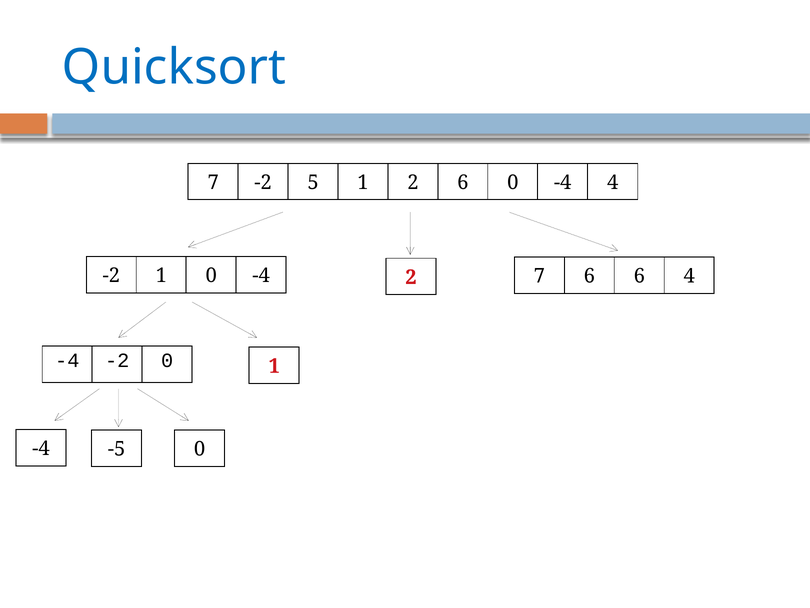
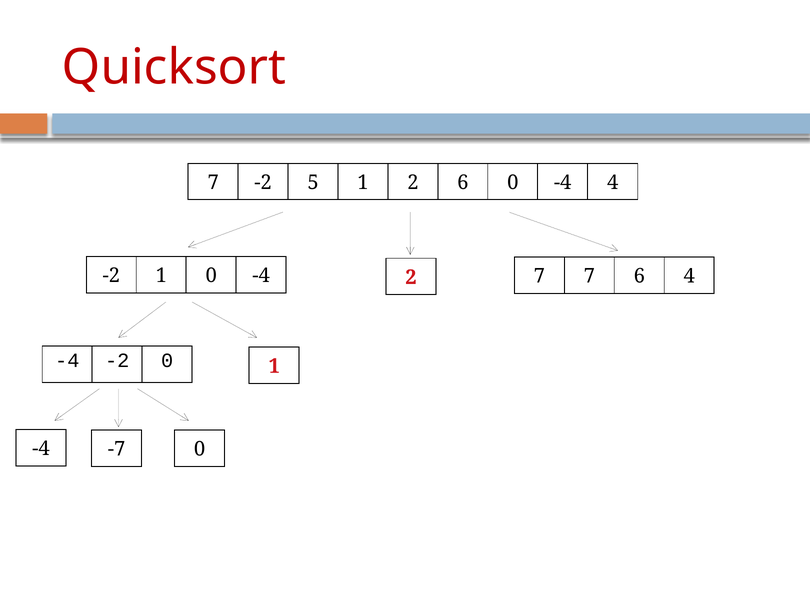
Quicksort colour: blue -> red (174, 68)
7 6: 6 -> 7 (589, 276)
-5: -5 -> -7 (117, 448)
